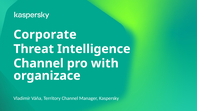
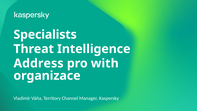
Corporate: Corporate -> Specialists (45, 35)
Channel: Channel -> Address (39, 63)
